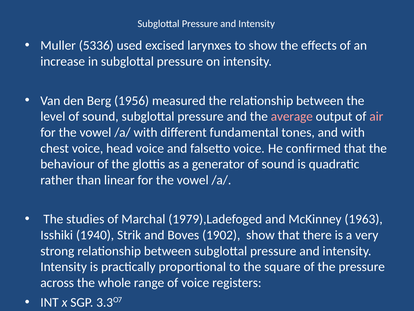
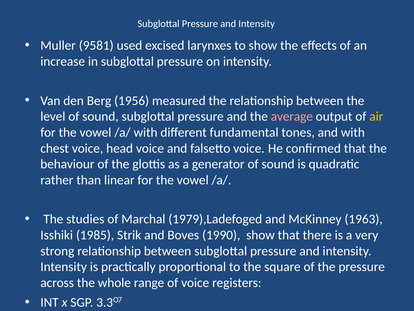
5336: 5336 -> 9581 (96, 46)
air colour: pink -> yellow (376, 116)
1940: 1940 -> 1985 (95, 235)
1902: 1902 -> 1990 (221, 235)
